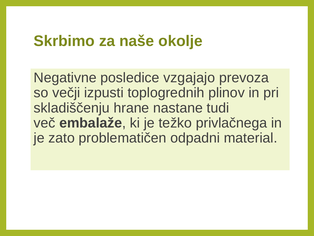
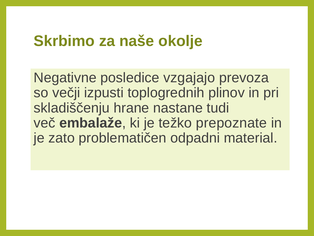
privlačnega: privlačnega -> prepoznate (231, 123)
